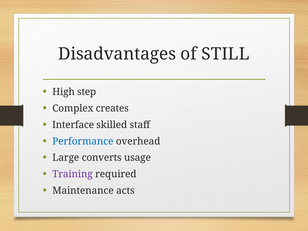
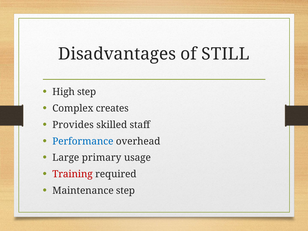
Interface: Interface -> Provides (73, 125)
converts: converts -> primary (102, 158)
Training colour: purple -> red (72, 174)
Maintenance acts: acts -> step (125, 191)
